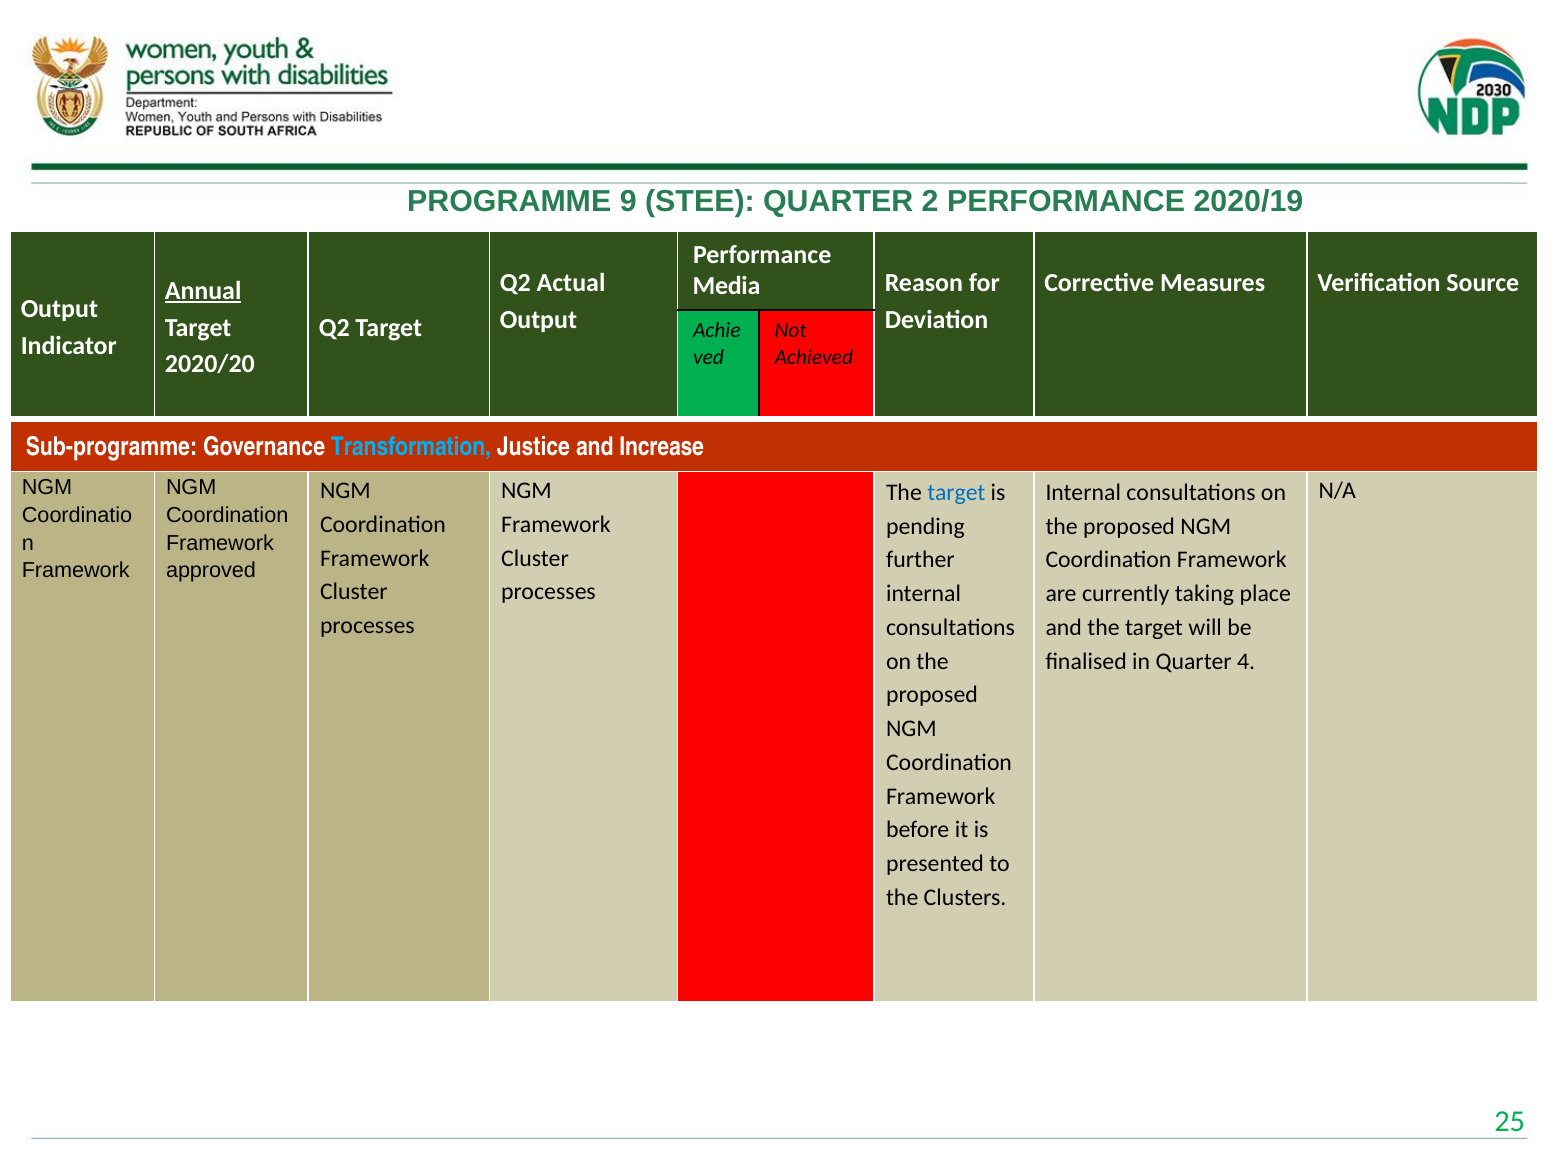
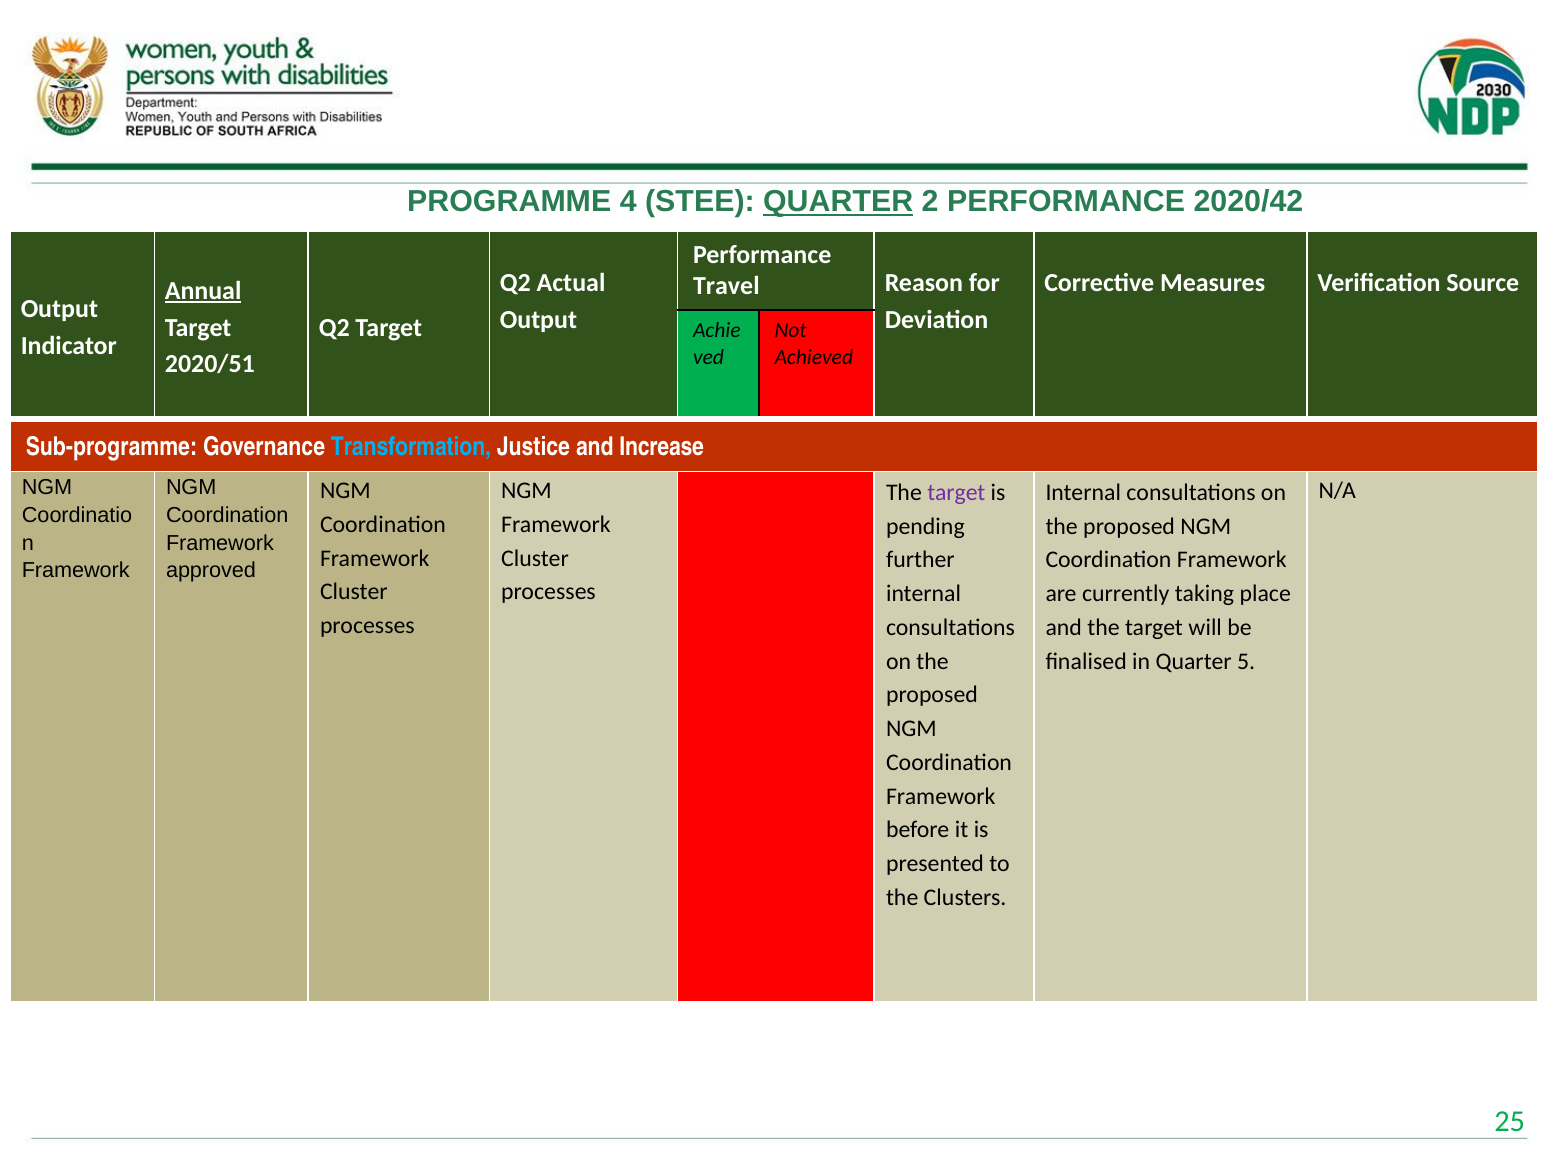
9: 9 -> 4 (628, 202)
QUARTER underline: none -> present (838, 202)
2020/19: 2020/19 -> 2020/42 (1248, 202)
Media: Media -> Travel (726, 286)
2020/20: 2020/20 -> 2020/51 (210, 364)
target colour: blue -> purple (956, 493)
4: 4 -> 5 (1246, 661)
